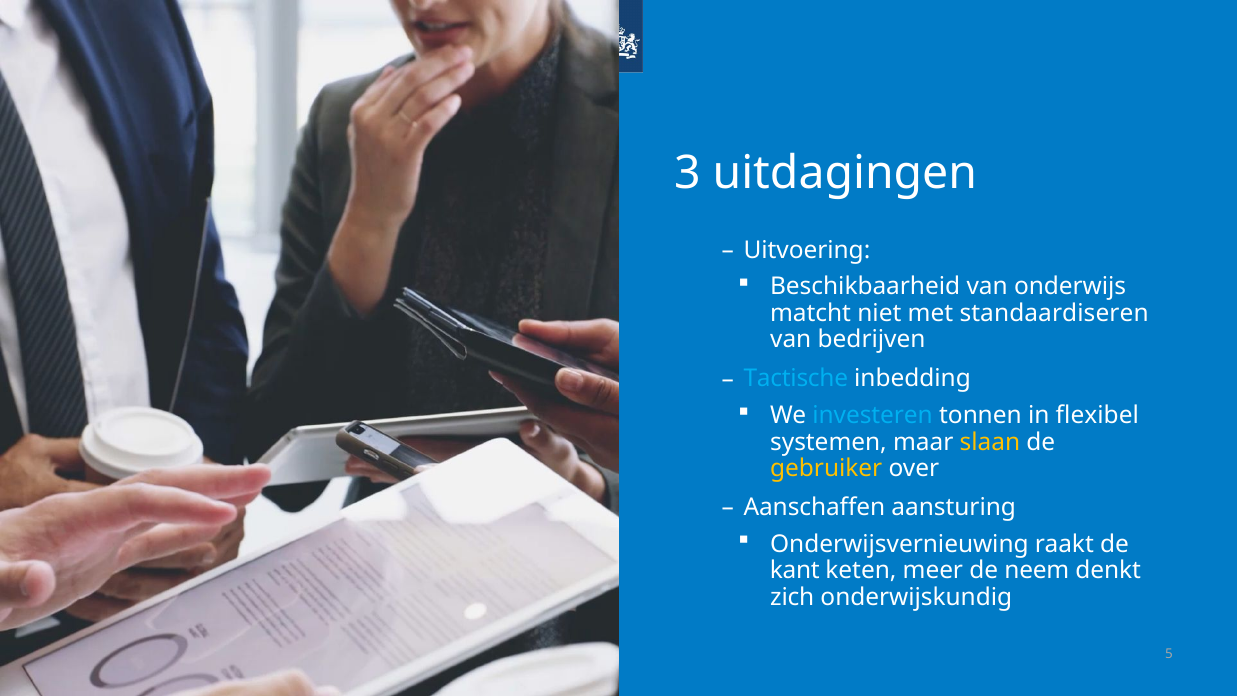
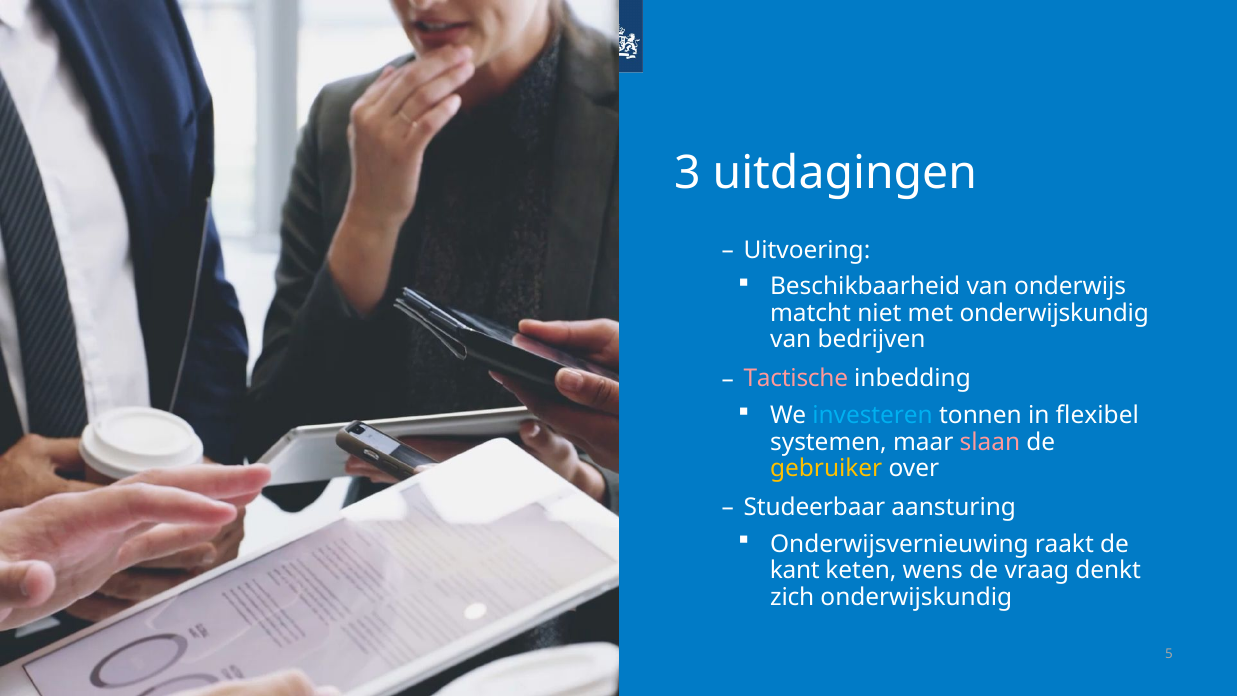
met standaardiseren: standaardiseren -> onderwijskundig (1054, 313)
Tactische colour: light blue -> pink (796, 379)
slaan colour: yellow -> pink (990, 442)
Aanschaffen: Aanschaffen -> Studeerbaar (814, 508)
meer: meer -> wens (933, 571)
neem: neem -> vraag (1037, 571)
